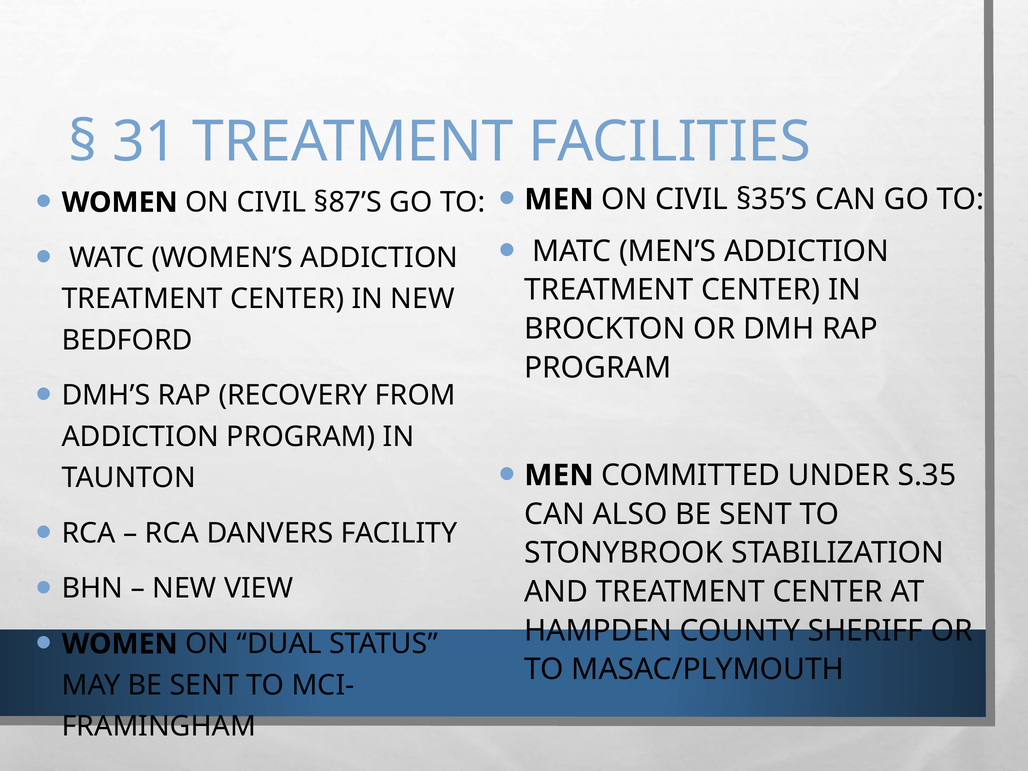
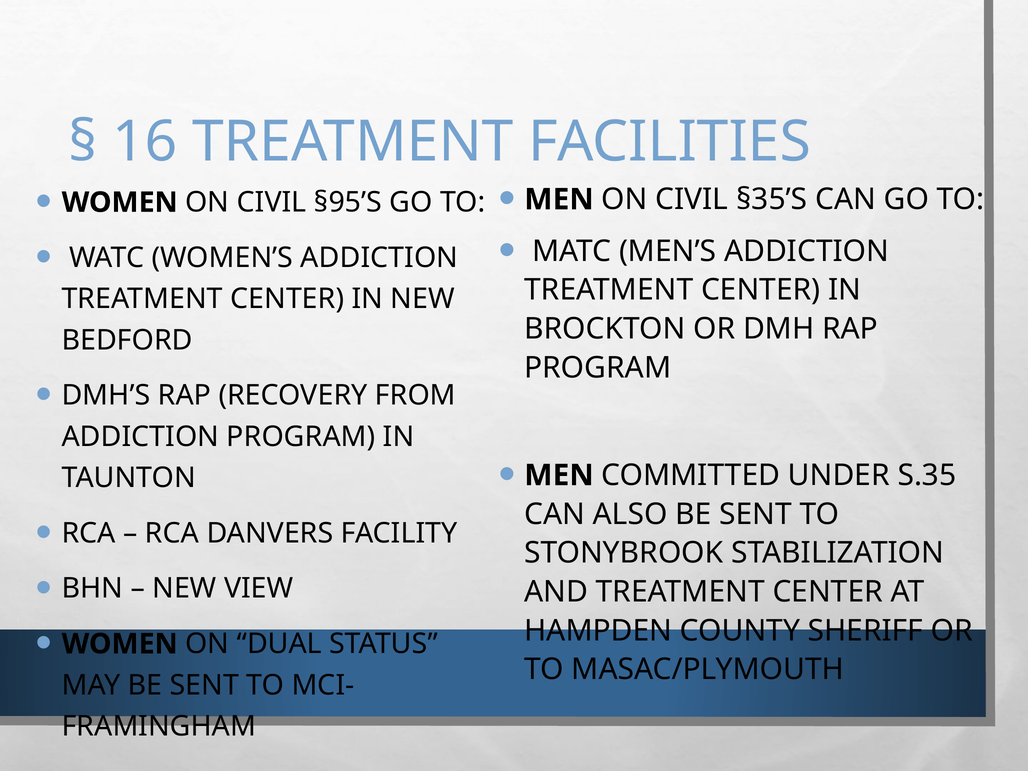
31: 31 -> 16 (145, 142)
§87’S: §87’S -> §95’S (348, 202)
